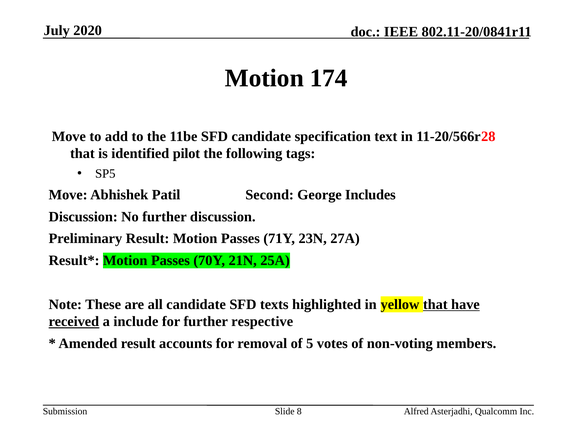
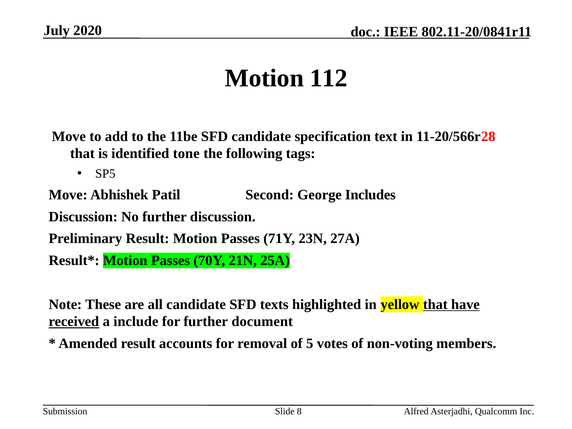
174: 174 -> 112 (329, 78)
pilot: pilot -> tone (186, 154)
respective: respective -> document (262, 322)
